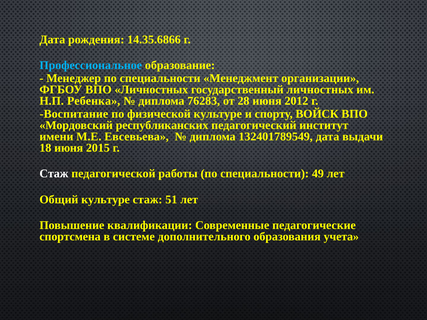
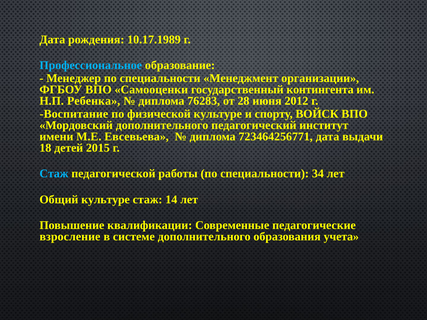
14.35.6866: 14.35.6866 -> 10.17.1989 (154, 40)
ВПО Личностных: Личностных -> Самооценки (151, 90)
государственный личностных: личностных -> контингента (320, 90)
Мордовский республиканских: республиканских -> дополнительного (162, 125)
132401789549: 132401789549 -> 723464256771 (276, 137)
18 июня: июня -> детей (69, 148)
Стаж colour: white -> light blue (54, 174)
49: 49 -> 34 (318, 174)
51: 51 -> 14 (171, 200)
спортсмена: спортсмена -> взросление (70, 237)
